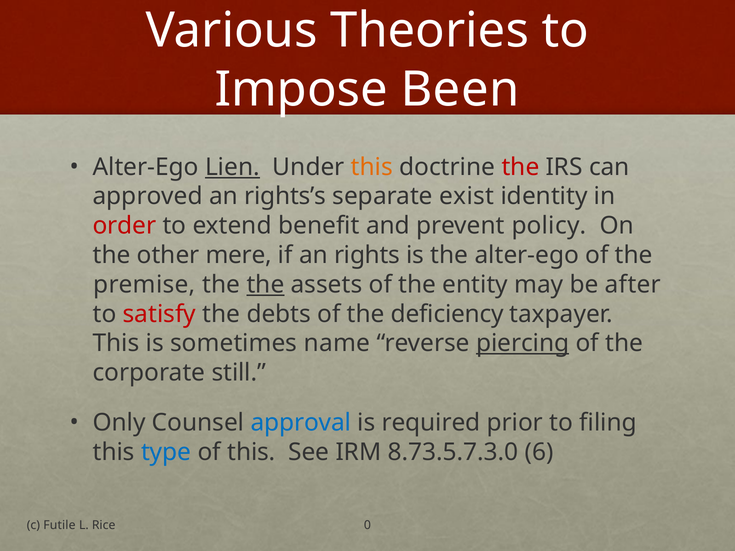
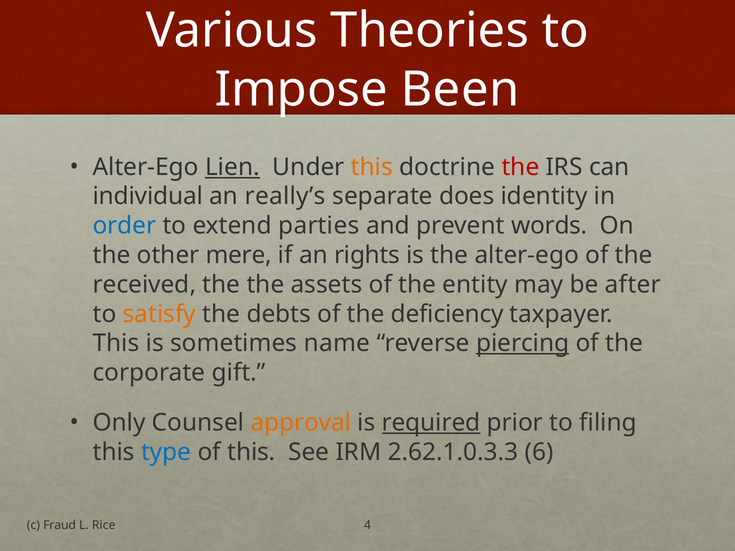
approved: approved -> individual (148, 196)
rights’s: rights’s -> really’s (285, 196)
exist: exist -> does (467, 196)
order colour: red -> blue (124, 226)
benefit: benefit -> parties (319, 226)
policy: policy -> words (549, 226)
premise: premise -> received (144, 285)
the underline: present -> none (265, 285)
satisfy colour: red -> orange (159, 314)
still: still -> gift (239, 373)
approval colour: blue -> orange (301, 423)
required underline: none -> present (431, 423)
8.73.5.7.3.0: 8.73.5.7.3.0 -> 2.62.1.0.3.3 (453, 452)
Futile: Futile -> Fraud (60, 525)
0: 0 -> 4 (367, 525)
